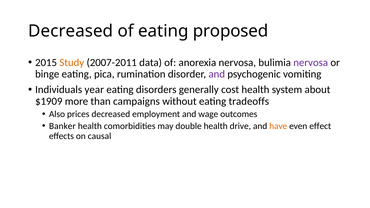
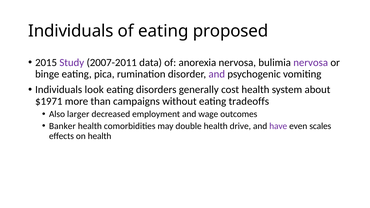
Decreased: Decreased -> Individuals (71, 31)
Study colour: orange -> purple (72, 63)
year: year -> look (94, 90)
$1909: $1909 -> $1971 (49, 101)
prices: prices -> larger (78, 114)
have colour: orange -> purple (278, 126)
effect: effect -> scales (320, 126)
on causal: causal -> health (100, 136)
